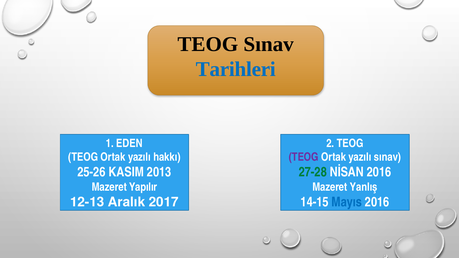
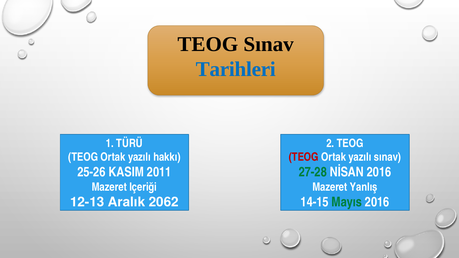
EDEN: EDEN -> TÜRÜ (130, 144)
TEOG colour: purple -> red (304, 157)
2013: 2013 -> 2011 (159, 172)
Yapılır: Yapılır -> Içeriği (143, 187)
2017: 2017 -> 2062 (164, 202)
Mayıs colour: blue -> green (347, 202)
